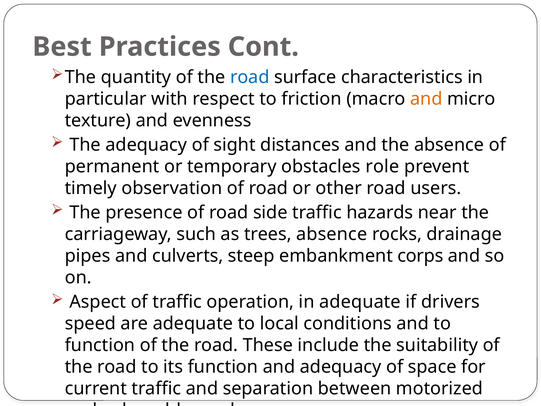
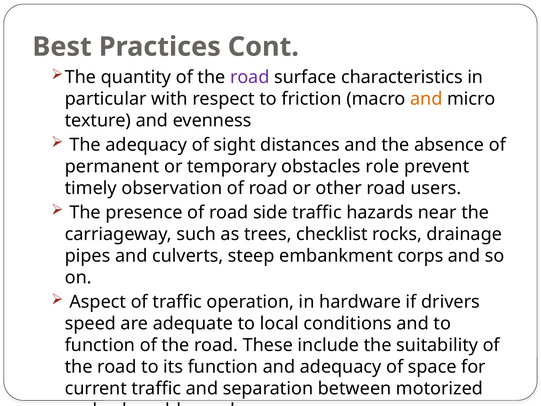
road colour: blue -> purple (250, 77)
trees absence: absence -> checklist (332, 234)
in adequate: adequate -> hardware (360, 302)
